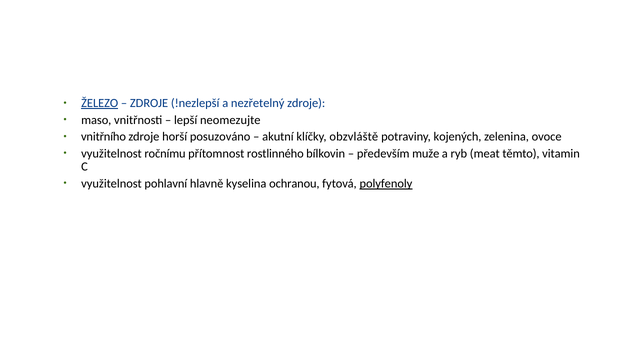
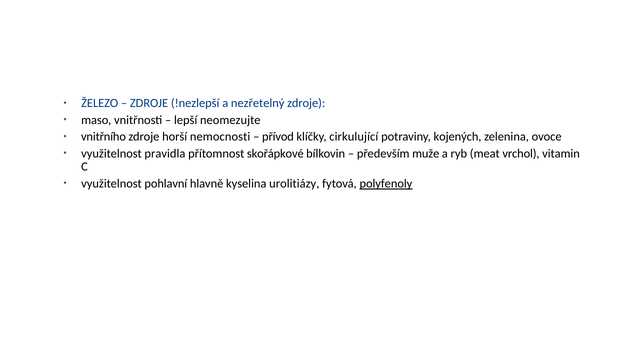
ŽELEZO underline: present -> none (100, 103)
posuzováno: posuzováno -> nemocnosti (220, 137)
akutní: akutní -> přívod (278, 137)
obzvláště: obzvláště -> cirkulující (354, 137)
ročnímu: ročnímu -> pravidla (165, 153)
rostlinného: rostlinného -> skořápkové (275, 153)
těmto: těmto -> vrchol (521, 153)
ochranou: ochranou -> urolitiázy (294, 183)
